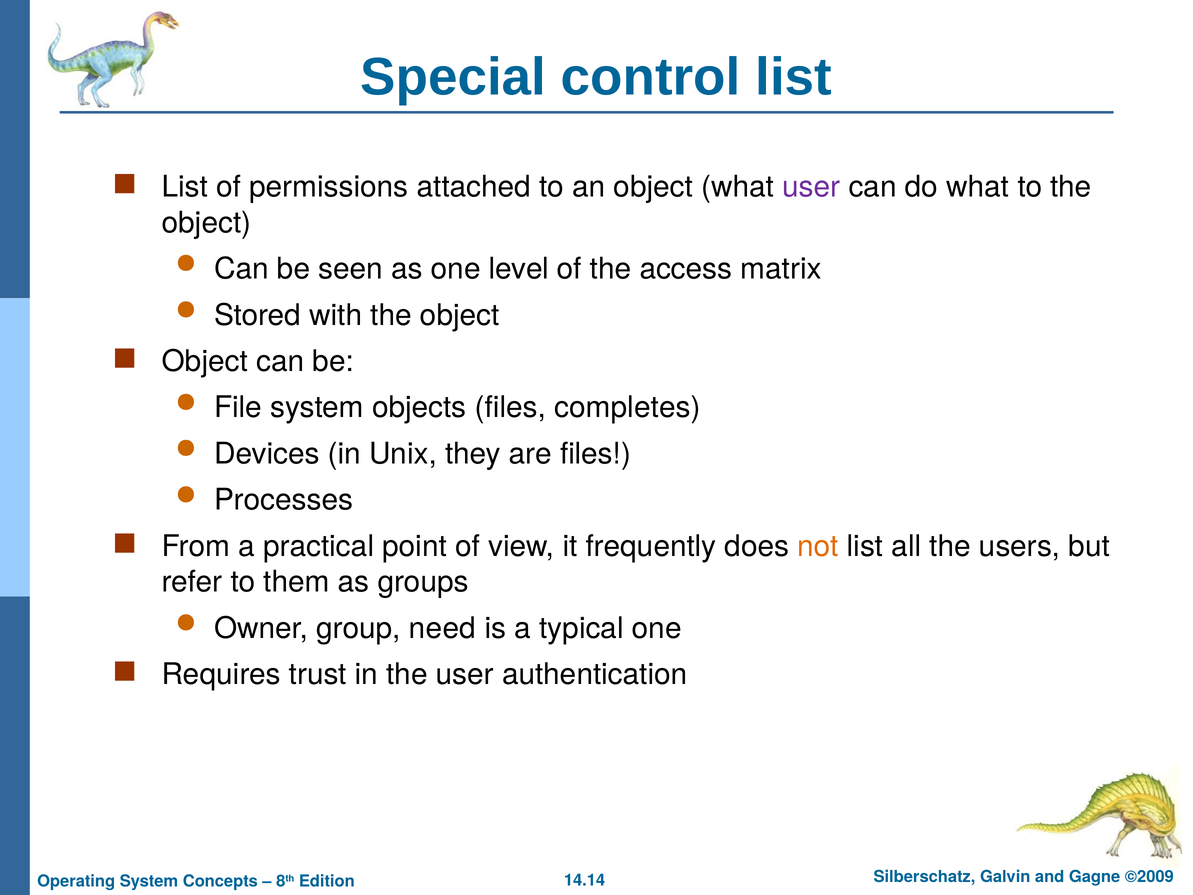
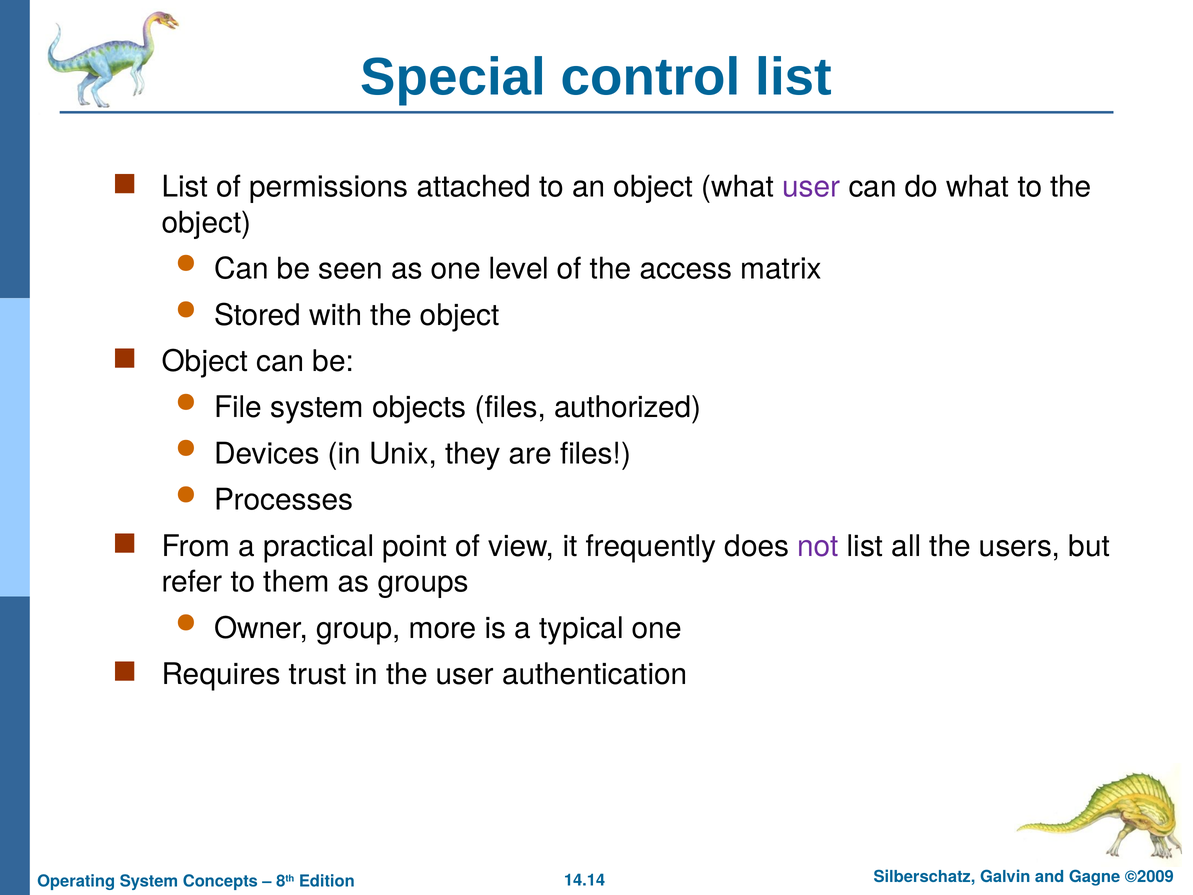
completes: completes -> authorized (628, 408)
not colour: orange -> purple (818, 546)
need: need -> more (443, 628)
